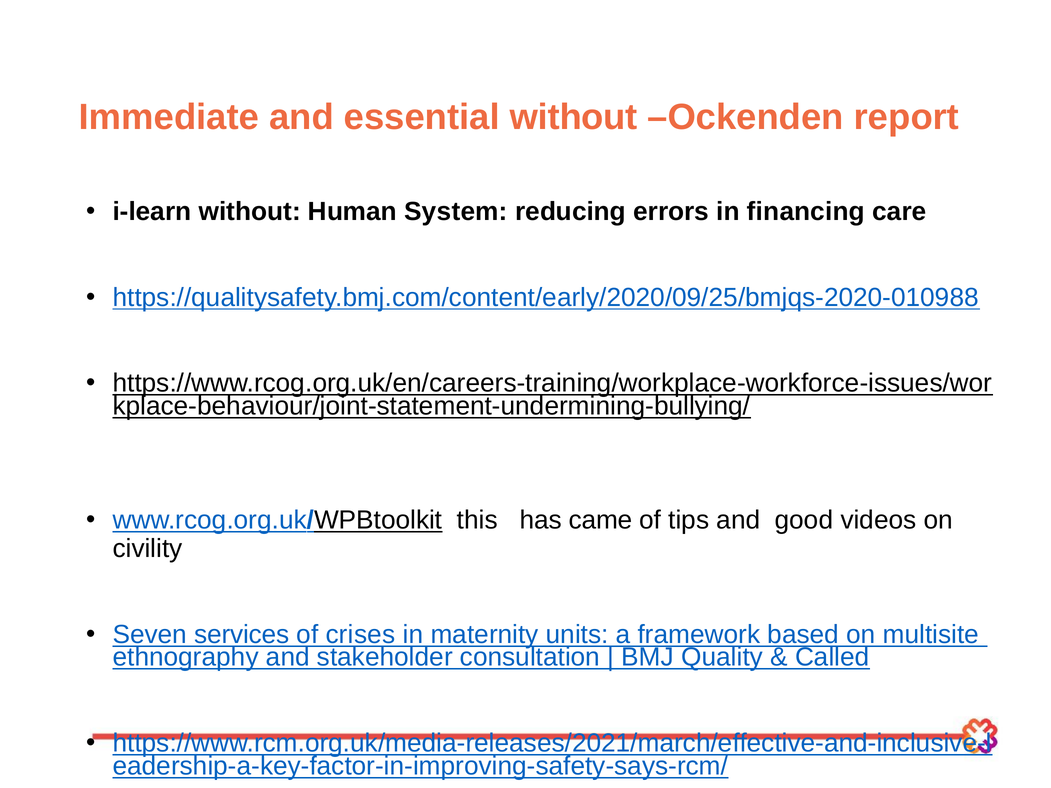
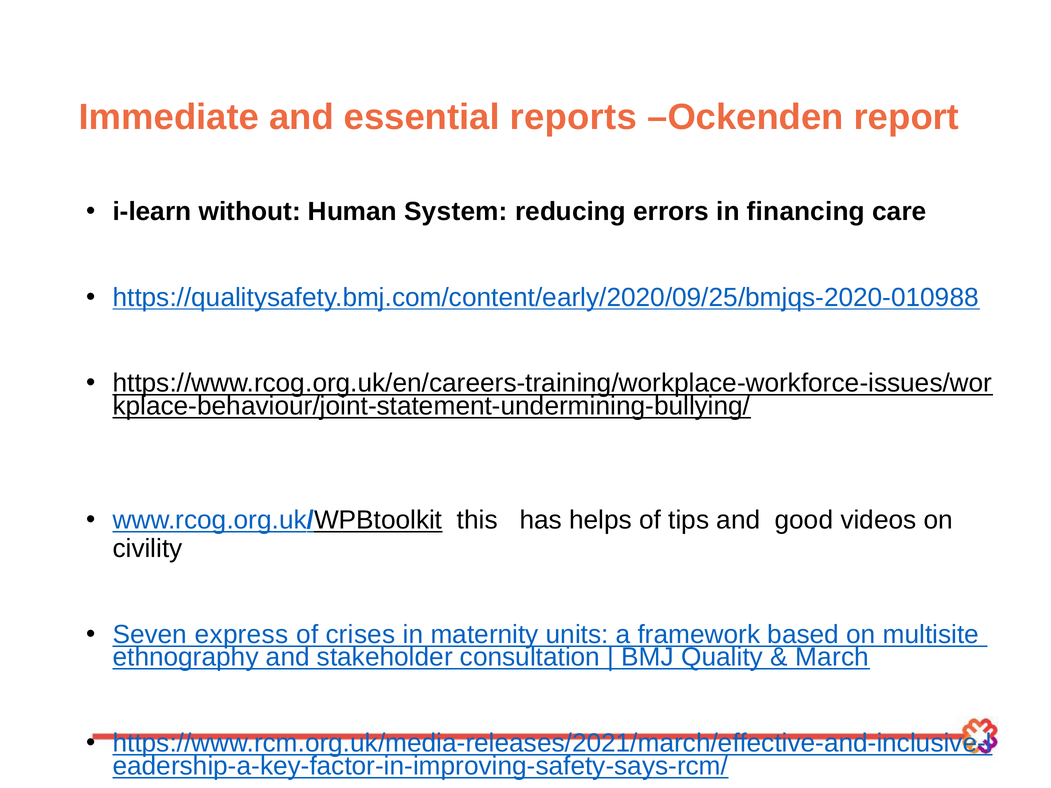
essential without: without -> reports (573, 117)
came: came -> helps (601, 520)
services: services -> express (242, 635)
Called: Called -> March (832, 658)
